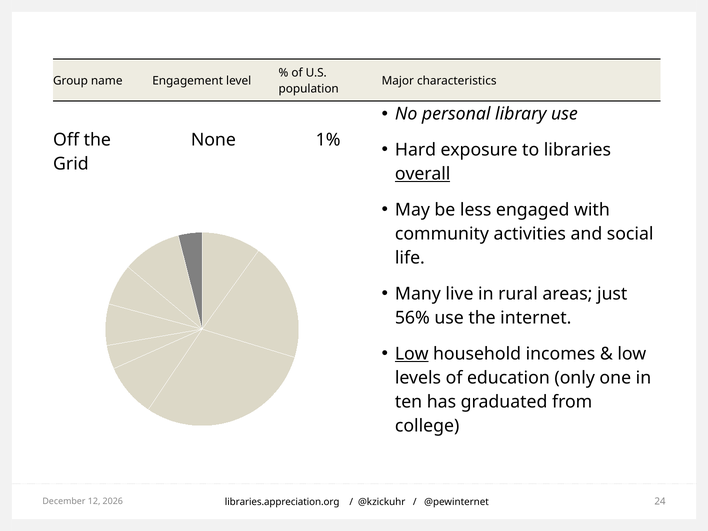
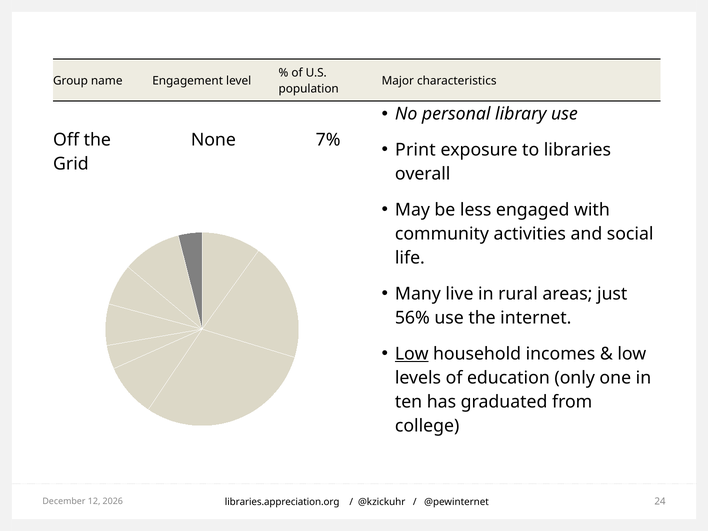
1%: 1% -> 7% (328, 140)
Hard: Hard -> Print (415, 150)
overall underline: present -> none (423, 174)
